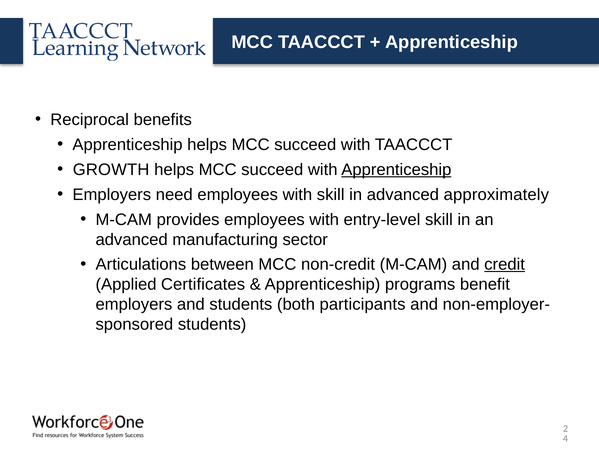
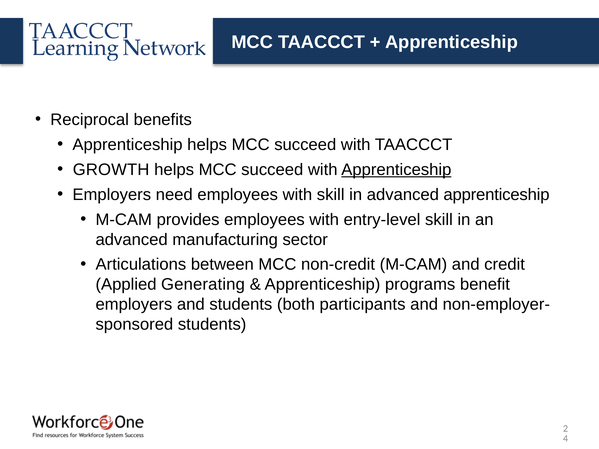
advanced approximately: approximately -> apprenticeship (496, 195)
credit underline: present -> none (505, 265)
Certificates: Certificates -> Generating (203, 285)
